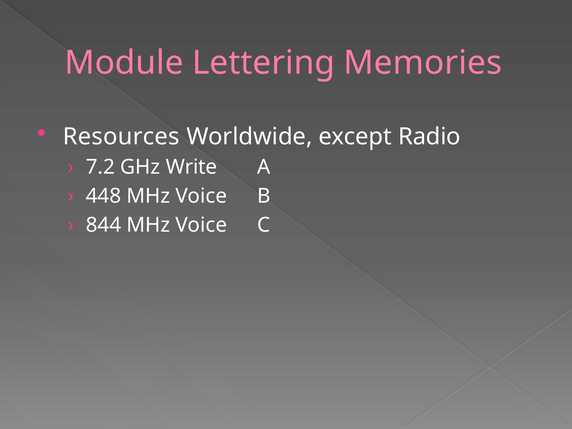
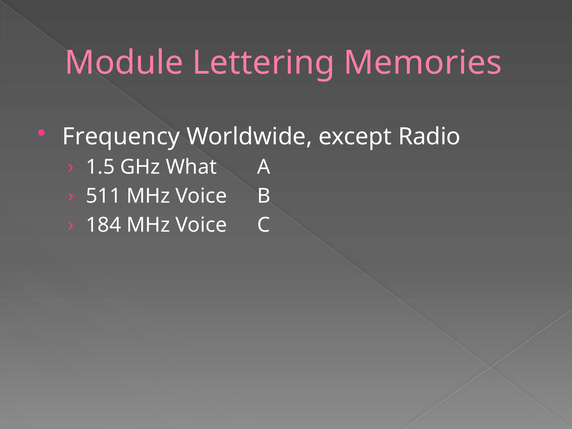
Resources: Resources -> Frequency (121, 137)
7.2: 7.2 -> 1.5 (100, 167)
Write: Write -> What (191, 167)
448: 448 -> 511 (103, 196)
844: 844 -> 184 (103, 225)
